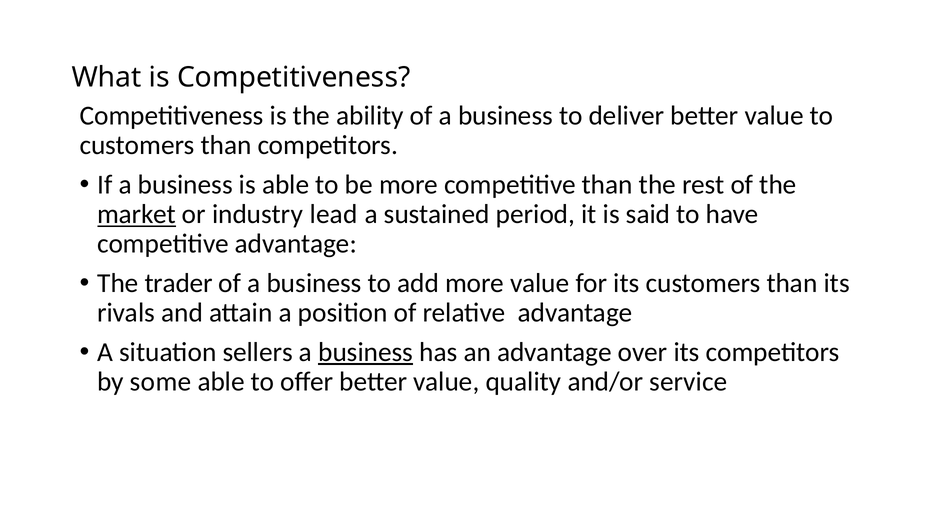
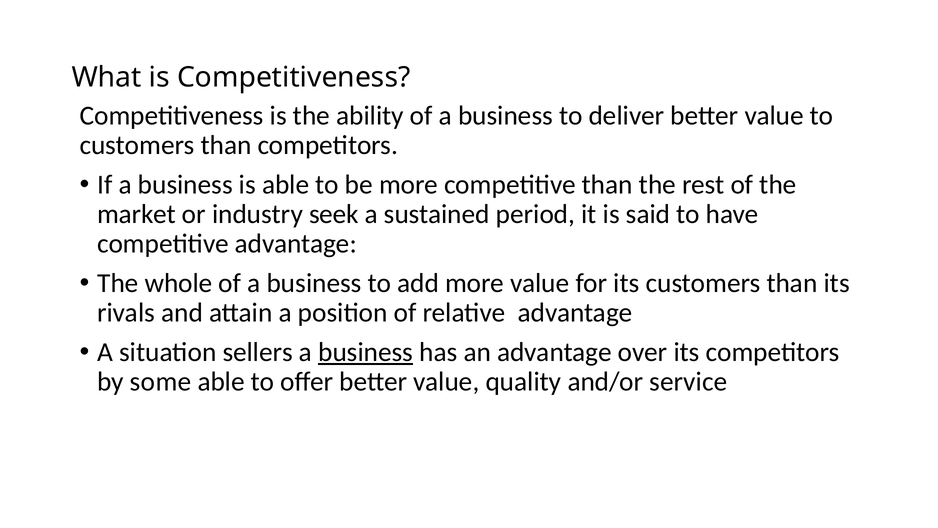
market underline: present -> none (137, 214)
lead: lead -> seek (334, 214)
trader: trader -> whole (179, 283)
